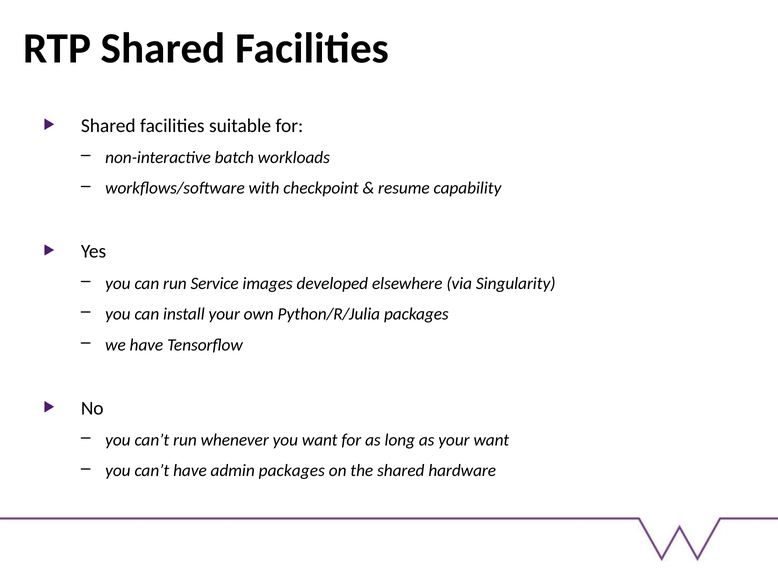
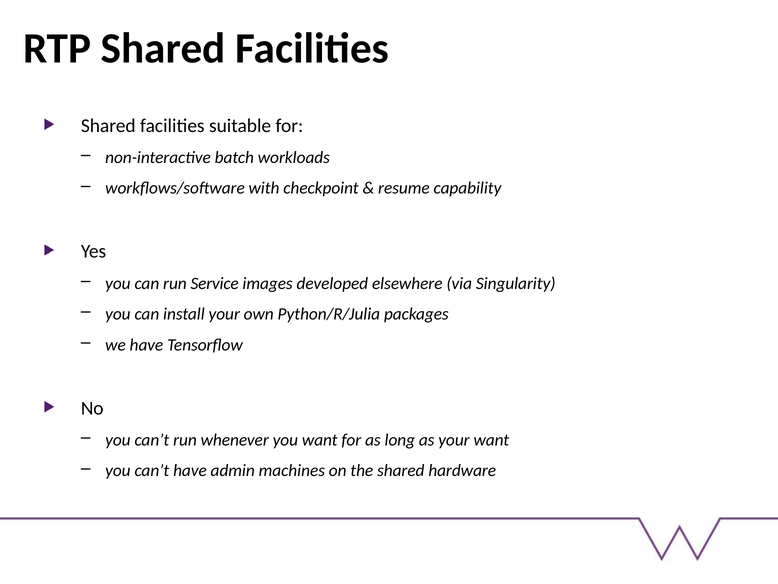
admin packages: packages -> machines (292, 470)
